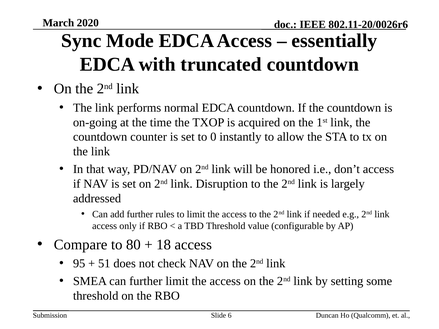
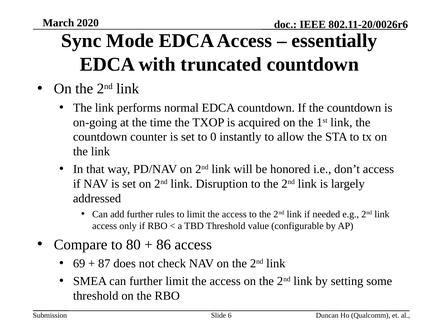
18: 18 -> 86 (164, 245)
95: 95 -> 69 (79, 264)
51: 51 -> 87 (104, 264)
